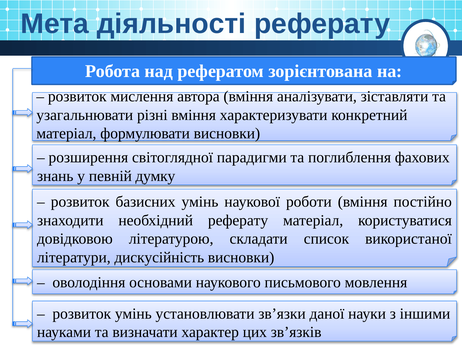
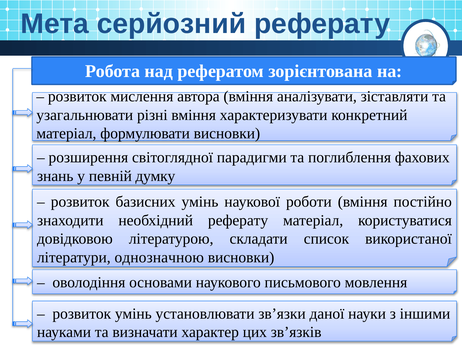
діяльності: діяльності -> серйозний (171, 24)
дискусійність: дискусійність -> однозначною (159, 257)
